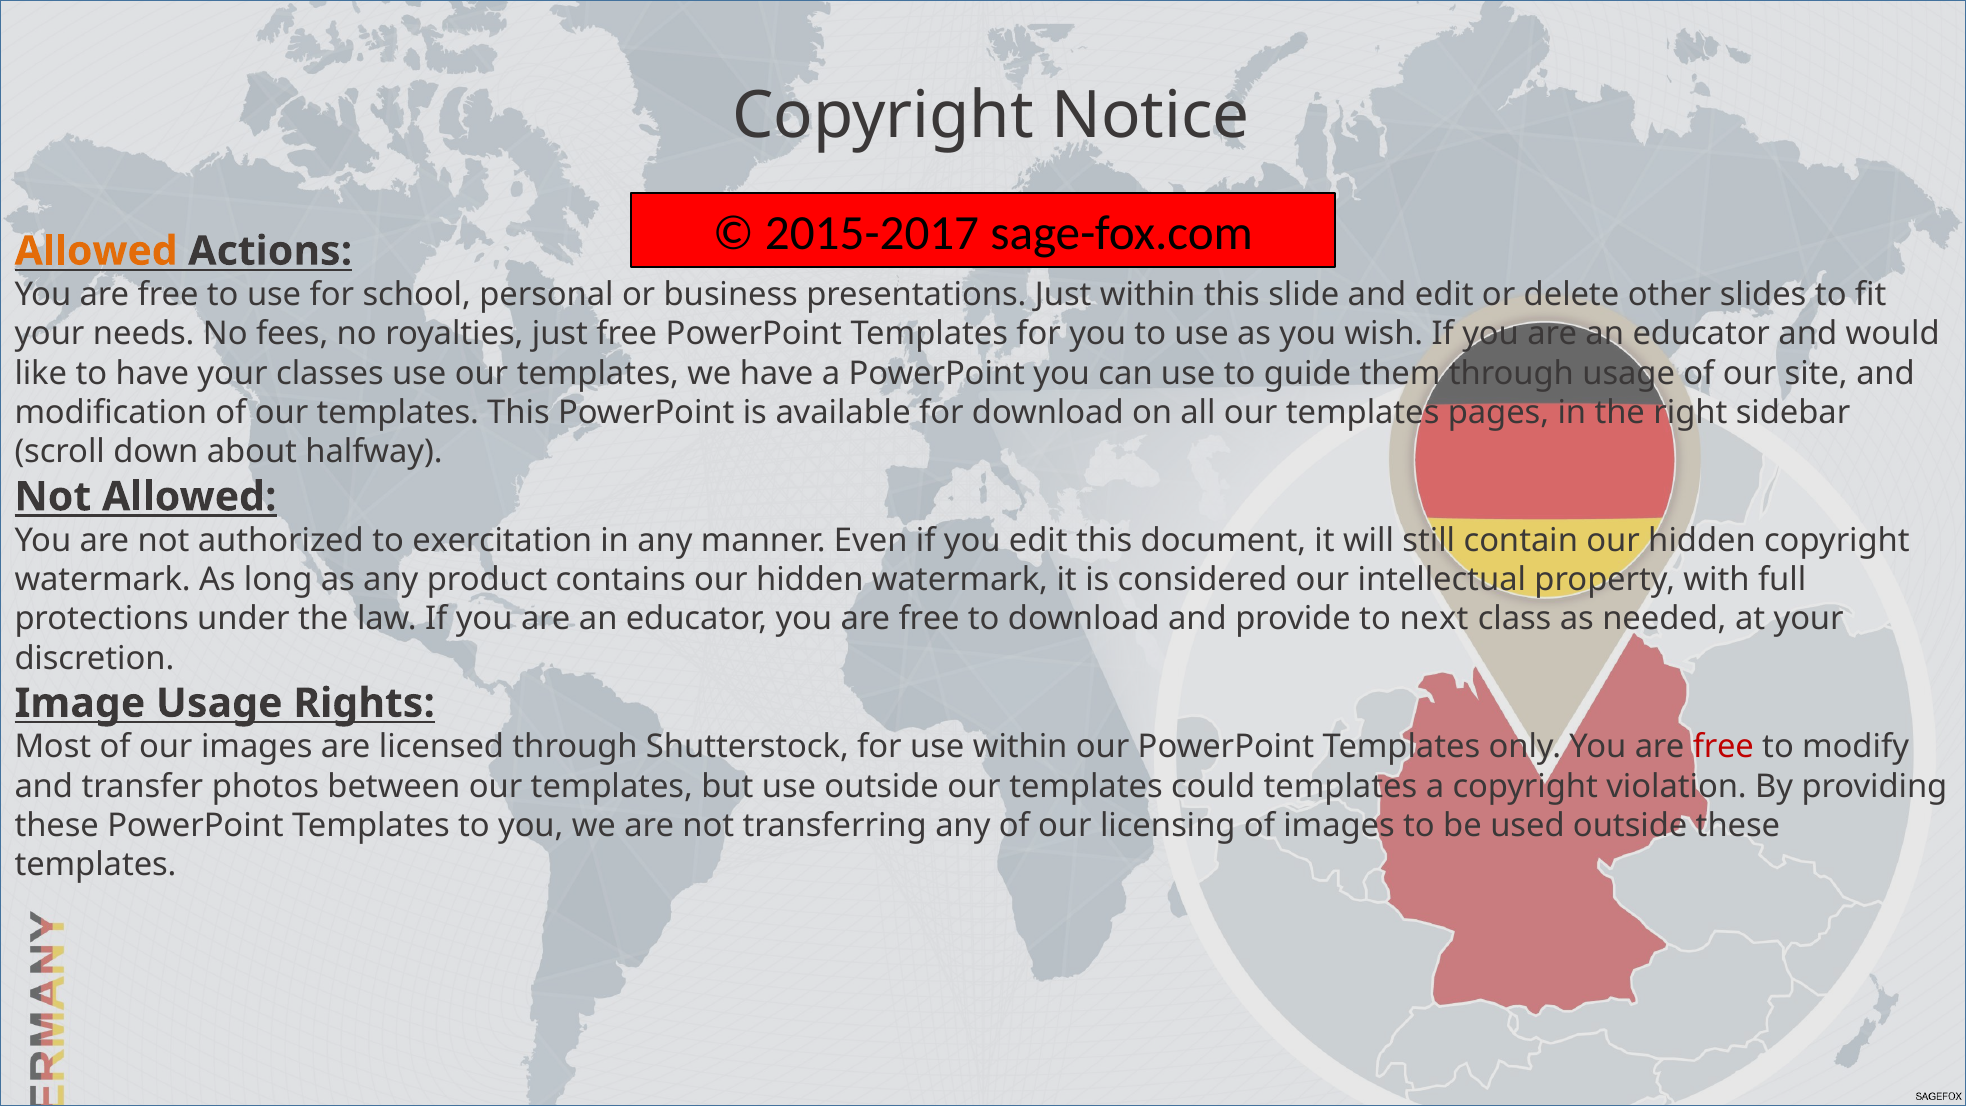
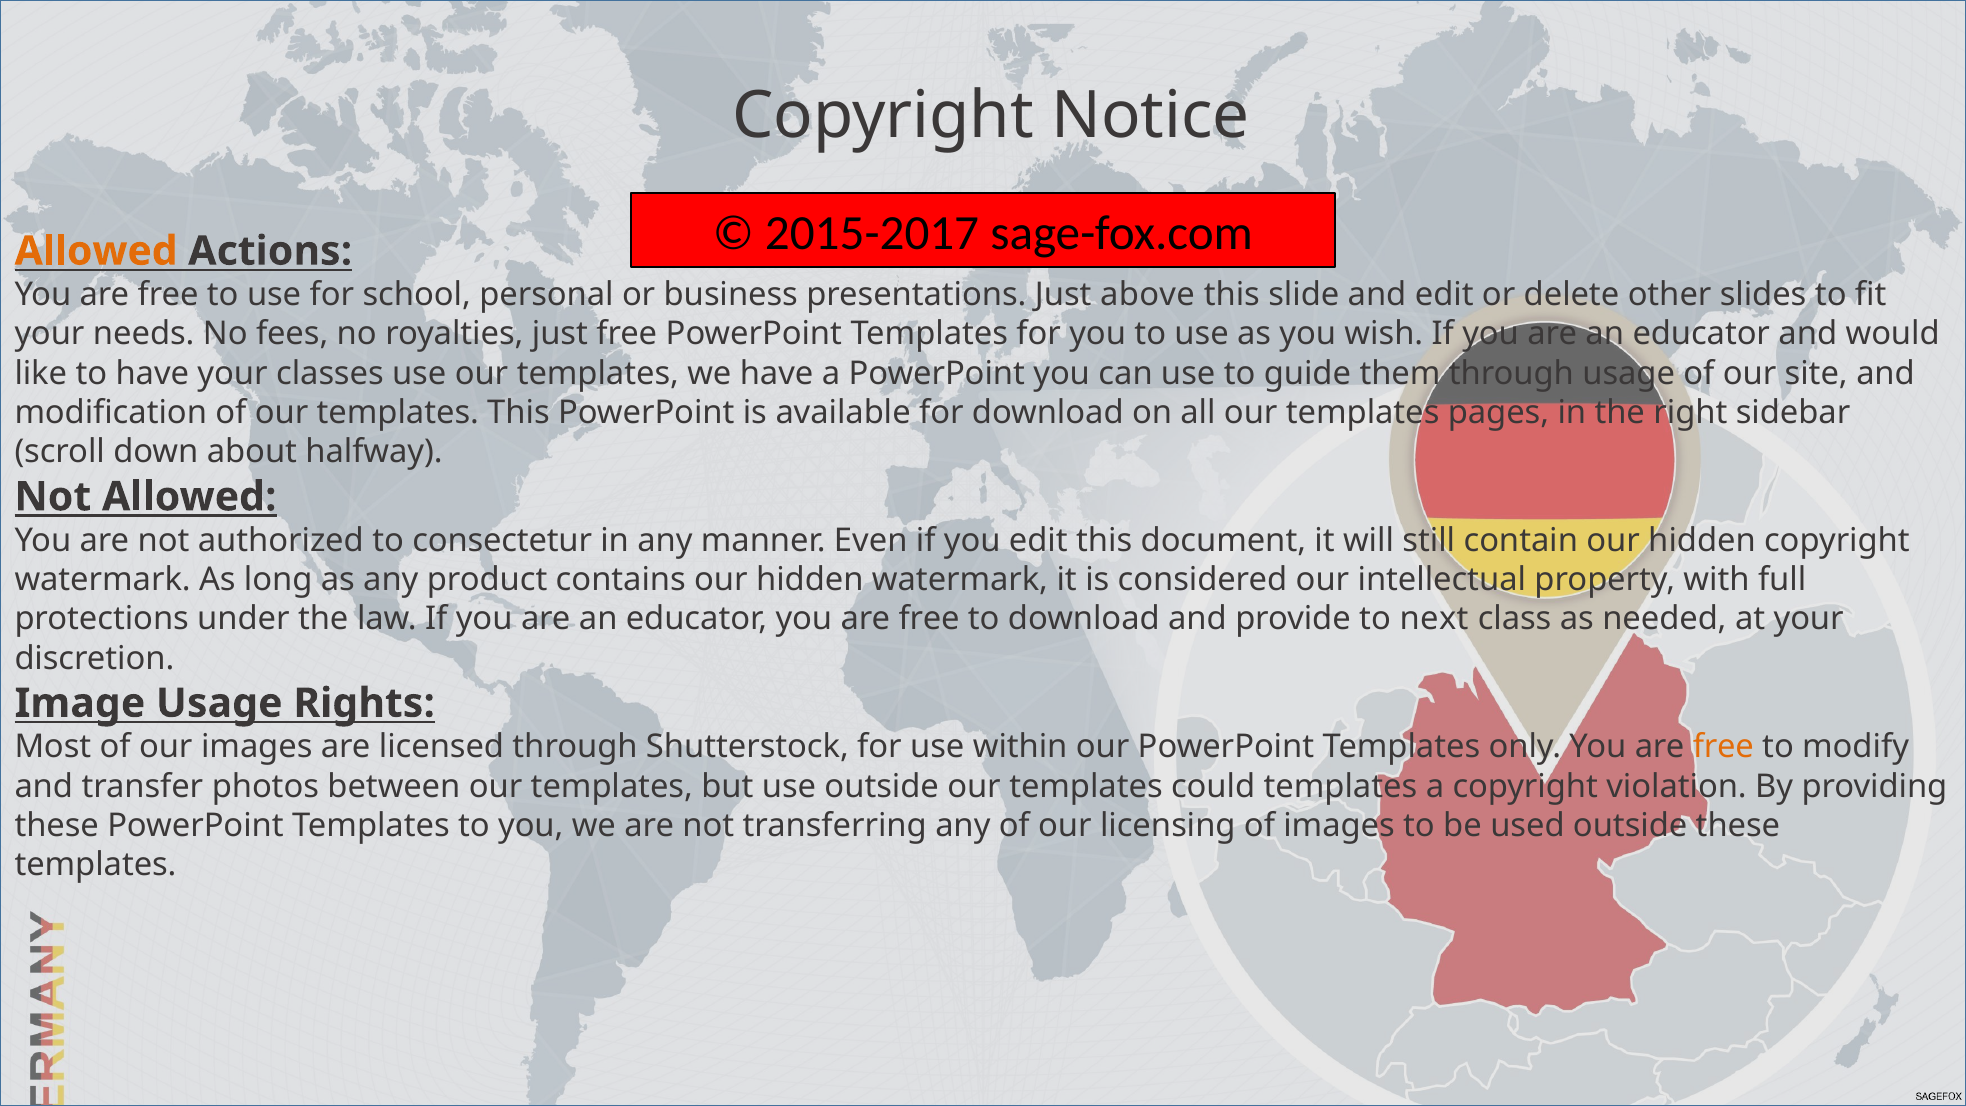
Just within: within -> above (1147, 295)
exercitation: exercitation -> consectetur (502, 540)
free colour: red -> orange (1723, 747)
